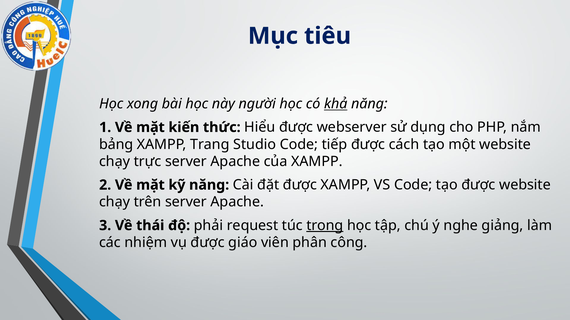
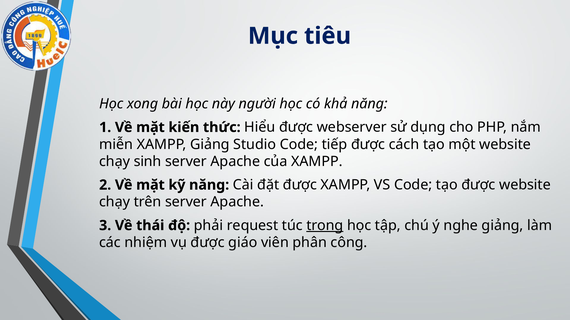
khả underline: present -> none (336, 104)
bảng: bảng -> miễn (116, 145)
XAMPP Trang: Trang -> Giảng (210, 145)
trực: trực -> sinh (148, 162)
